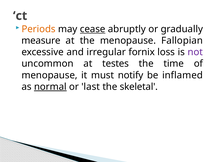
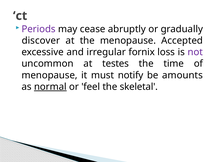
Periods colour: orange -> purple (39, 29)
cease underline: present -> none (93, 29)
measure: measure -> discover (41, 41)
Fallopian: Fallopian -> Accepted (182, 41)
inflamed: inflamed -> amounts (182, 75)
last: last -> feel (91, 87)
